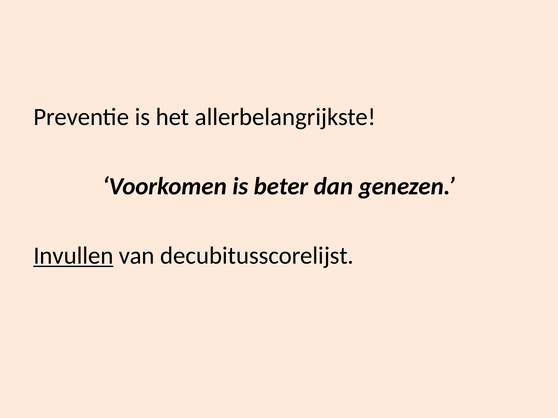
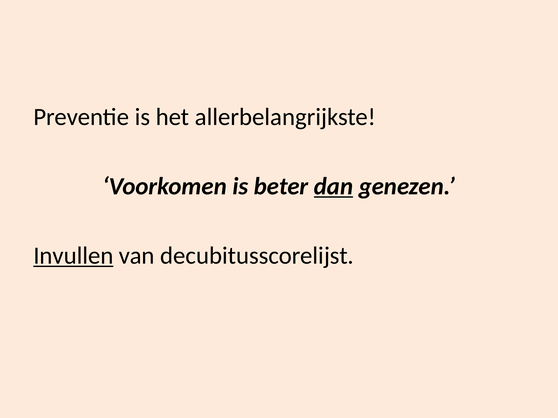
dan underline: none -> present (333, 187)
